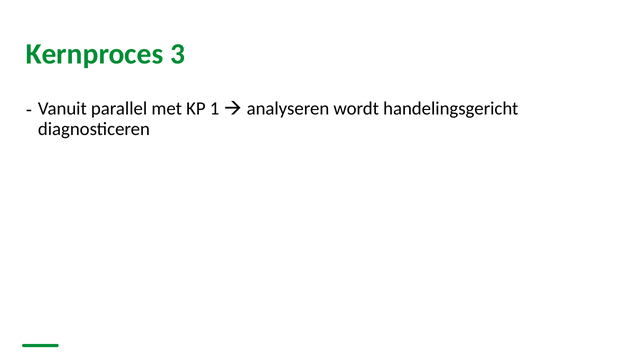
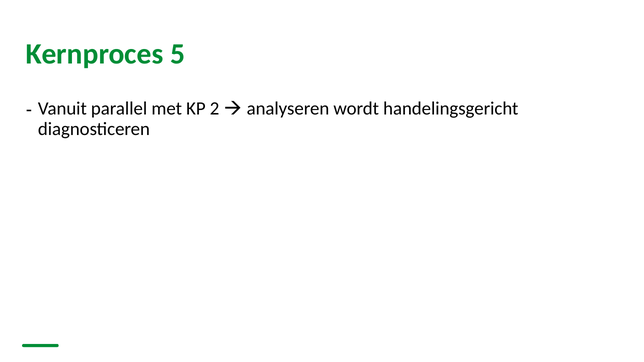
3: 3 -> 5 (178, 54)
1: 1 -> 2 (215, 109)
